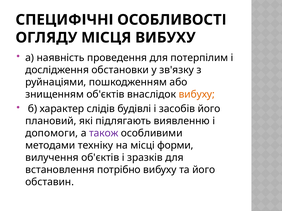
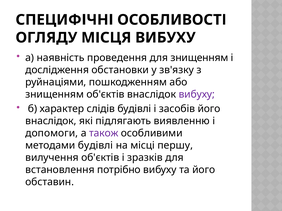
для потерпілим: потерпілим -> знищенням (199, 58)
вибуху colour: orange -> purple (197, 94)
плановий: плановий -> внаслідок (51, 121)
методами техніку: техніку -> будівлі (95, 146)
форми: форми -> першу (175, 146)
